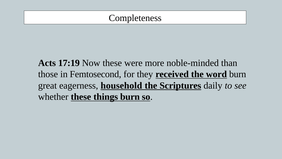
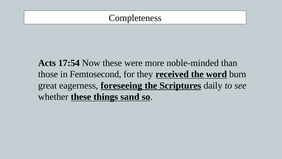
17:19: 17:19 -> 17:54 (69, 63)
household: household -> foreseeing (121, 85)
things burn: burn -> sand (130, 97)
